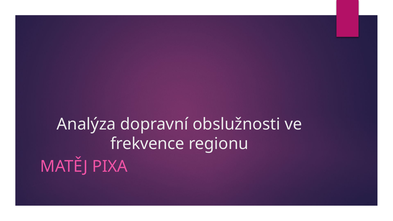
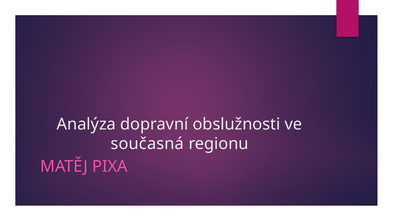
frekvence: frekvence -> současná (147, 144)
